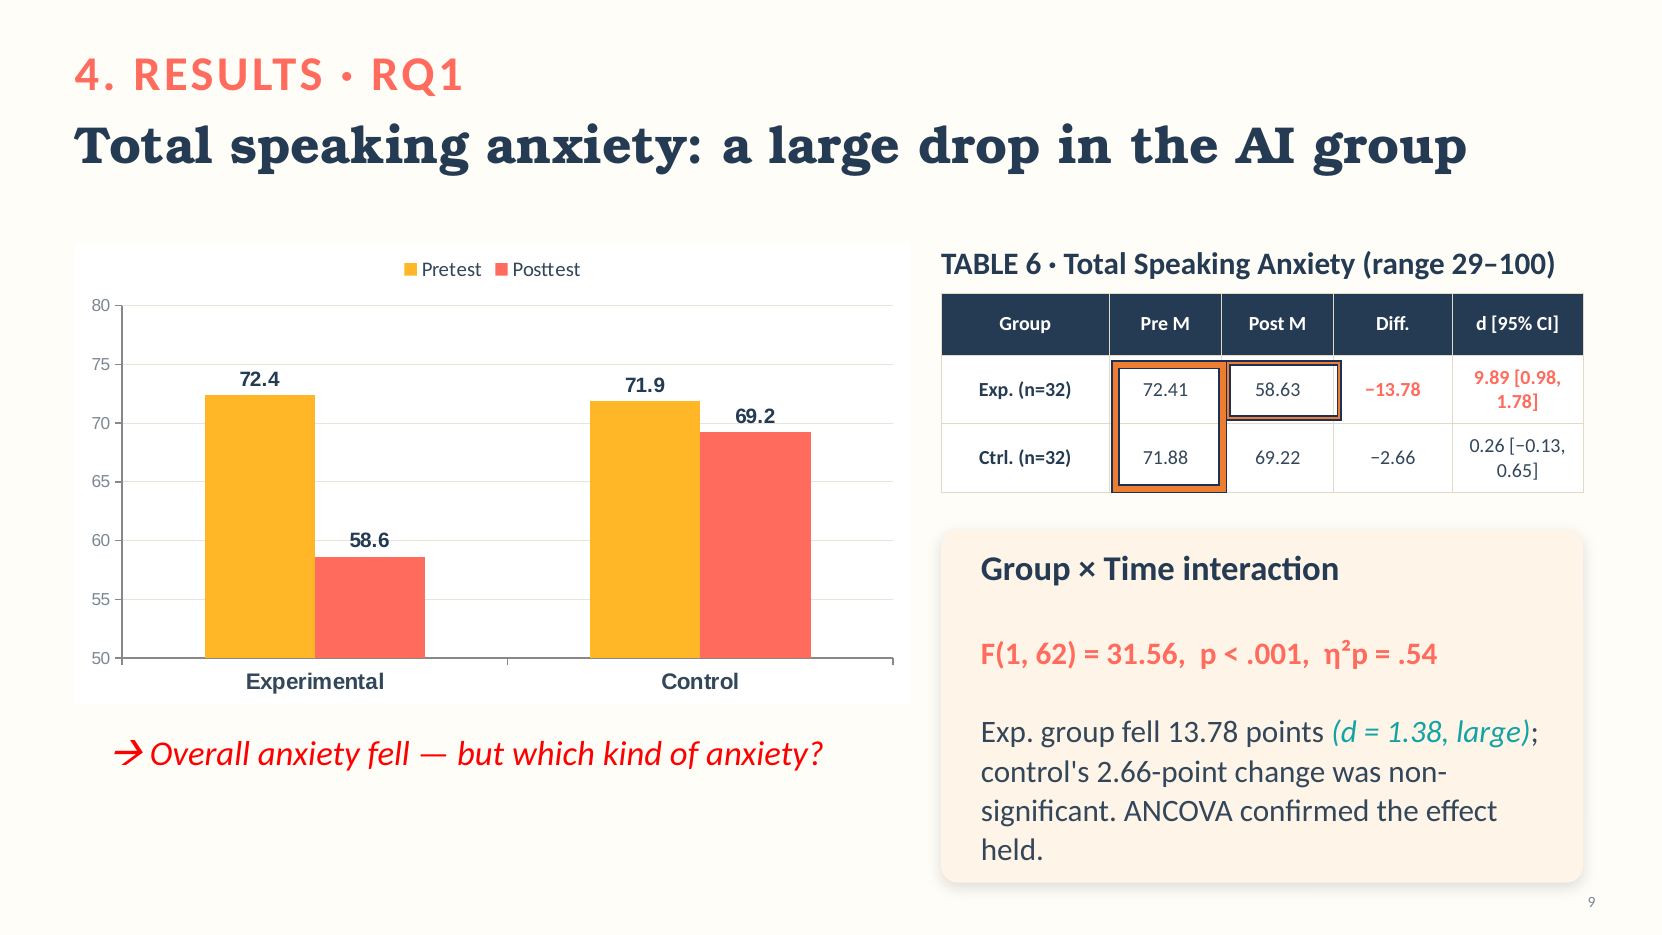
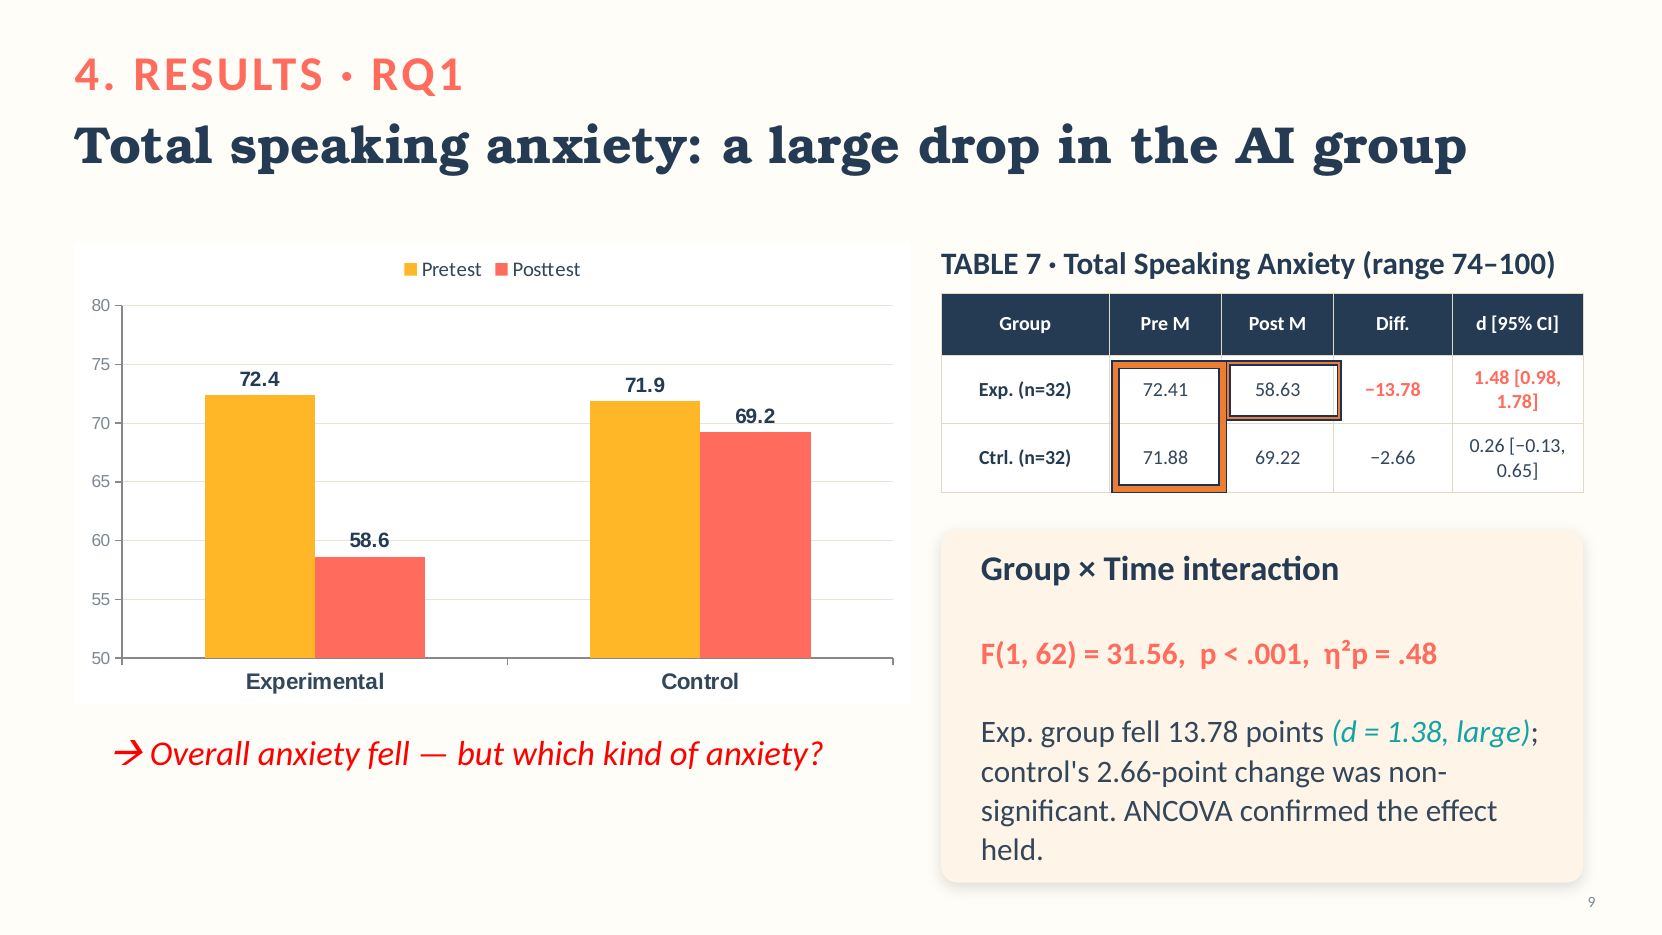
6: 6 -> 7 (1033, 264)
29–100: 29–100 -> 74–100 (1504, 264)
9.89: 9.89 -> 1.48 (1492, 378)
.54: .54 -> .48 (1418, 654)
